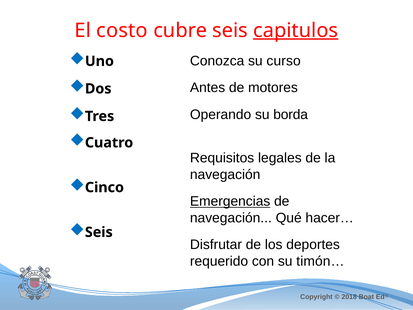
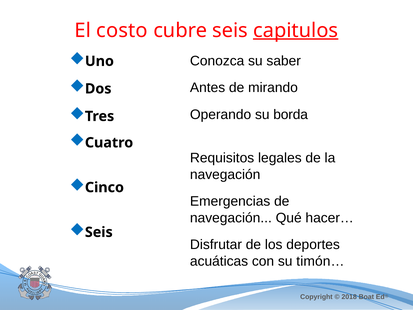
curso: curso -> saber (284, 61)
motores: motores -> mirando (273, 88)
Emergencias underline: present -> none (230, 201)
requerido: requerido -> acuáticas (219, 261)
